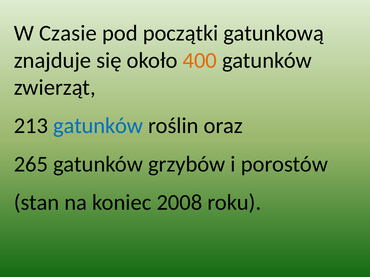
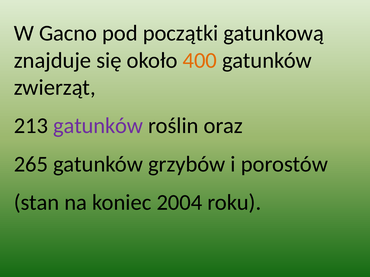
Czasie: Czasie -> Gacno (68, 33)
gatunków colour: blue -> purple (98, 126)
2008: 2008 -> 2004 (179, 203)
